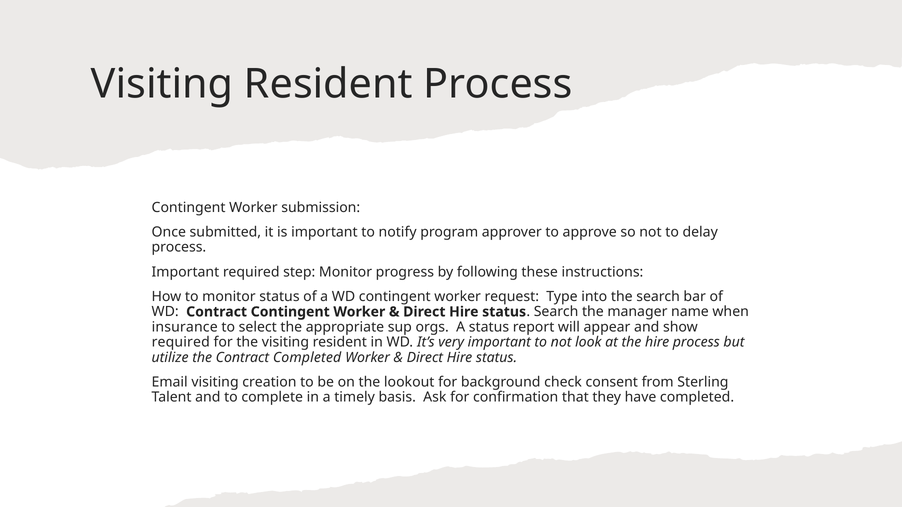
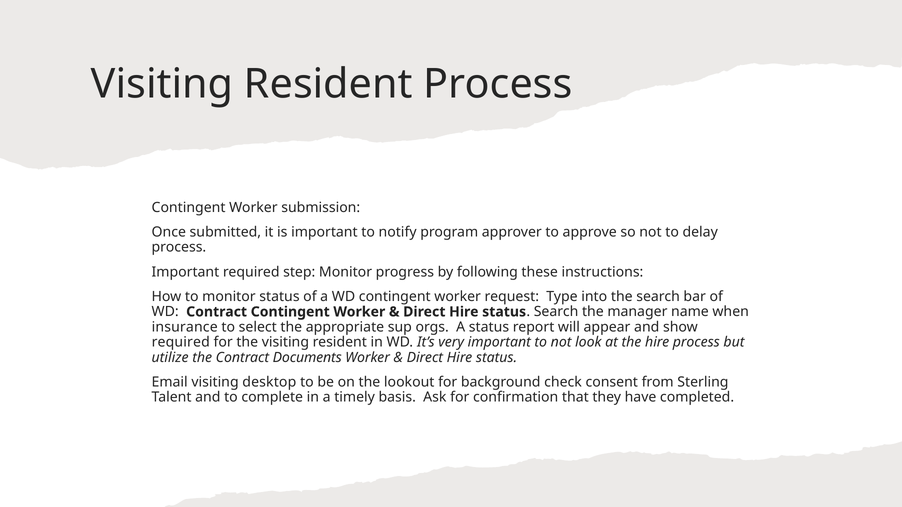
Contract Completed: Completed -> Documents (307, 358)
creation: creation -> desktop (269, 382)
